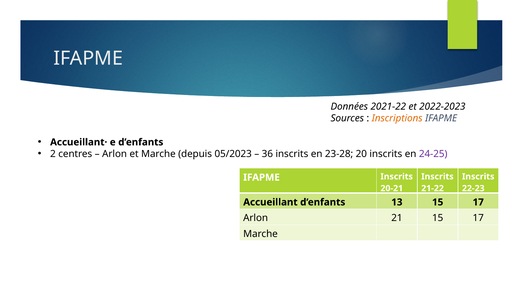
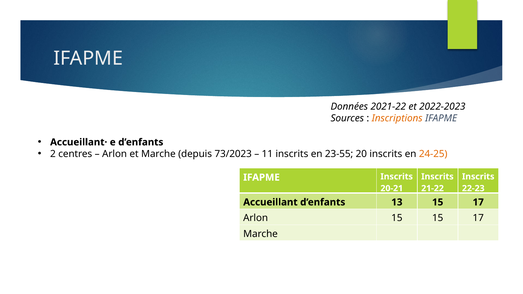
05/2023: 05/2023 -> 73/2023 (233, 154)
36: 36 -> 11 (267, 154)
23-28: 23-28 -> 23-55 (339, 154)
24-25 colour: purple -> orange (433, 154)
Arlon 21: 21 -> 15 (397, 218)
